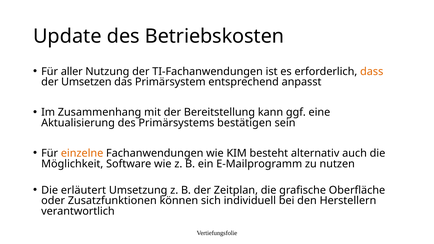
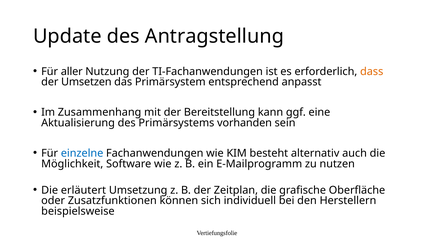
Betriebskosten: Betriebskosten -> Antragstellung (214, 36)
bestätigen: bestätigen -> vorhanden (245, 123)
einzelne colour: orange -> blue (82, 153)
verantwortlich: verantwortlich -> beispielsweise (78, 211)
